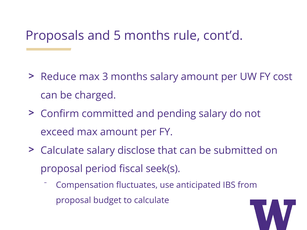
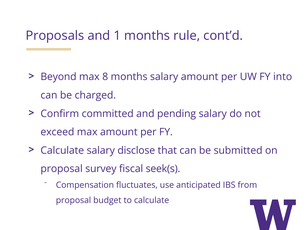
5: 5 -> 1 (117, 36)
Reduce: Reduce -> Beyond (59, 77)
3: 3 -> 8 (105, 77)
cost: cost -> into (283, 77)
period: period -> survey (101, 169)
